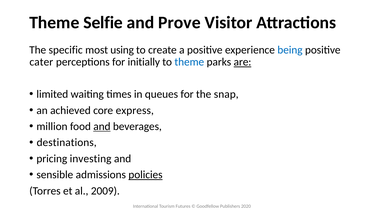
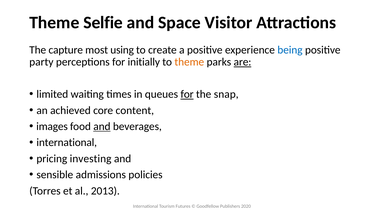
Prove: Prove -> Space (179, 22)
specific: specific -> capture (66, 50)
cater: cater -> party (41, 62)
theme colour: blue -> orange (189, 62)
for underline: none -> present (187, 94)
express: express -> content (135, 110)
million: million -> images (52, 126)
destinations: destinations -> international (67, 143)
policies underline: present -> none (145, 175)
2009: 2009 -> 2013 (105, 191)
